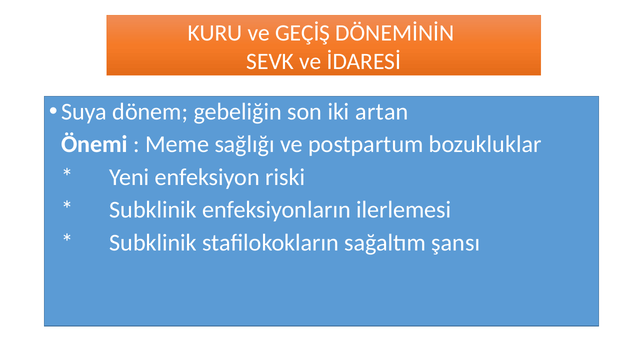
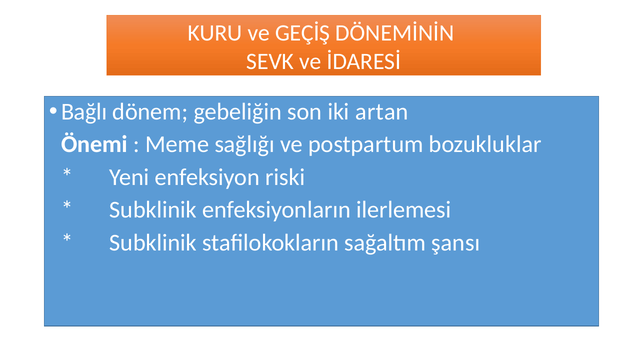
Suya: Suya -> Bağlı (84, 112)
